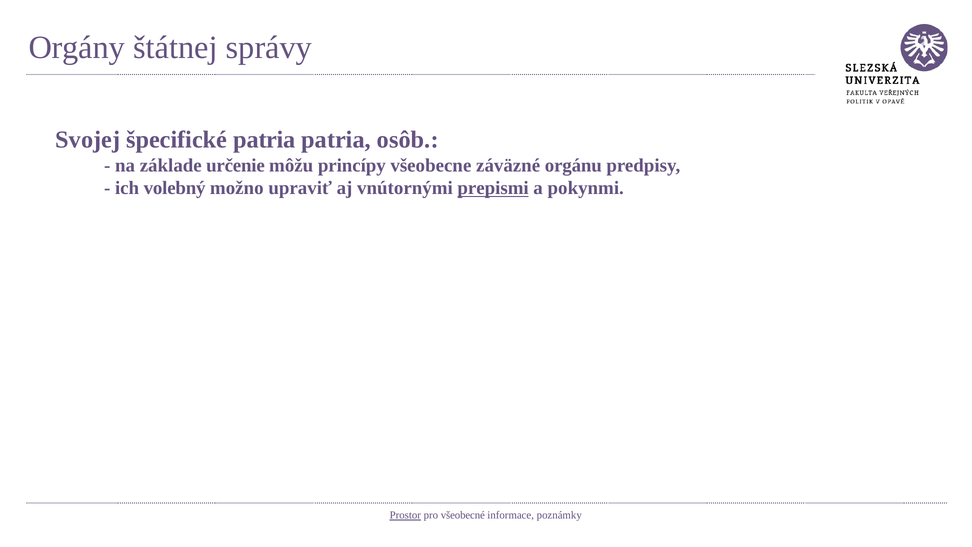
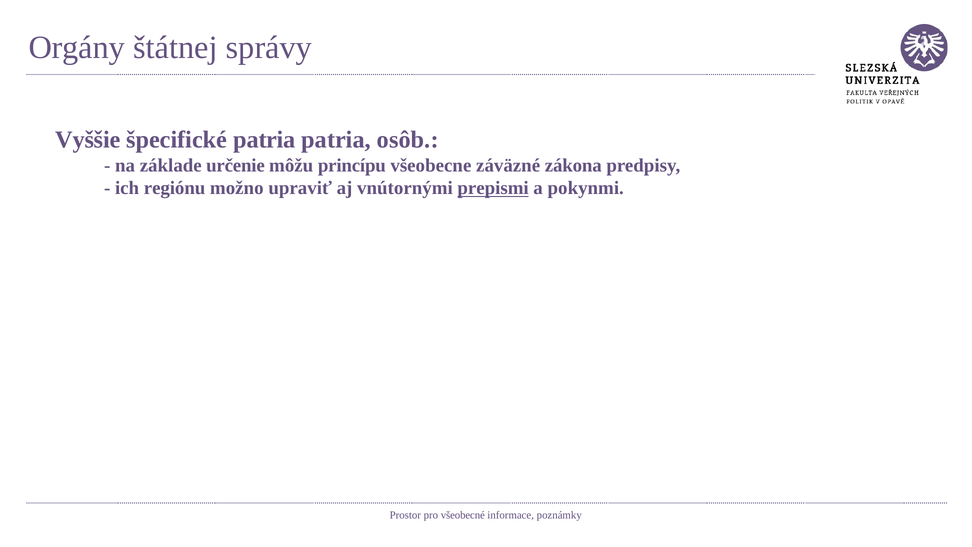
Svojej: Svojej -> Vyššie (88, 140)
princípy: princípy -> princípu (352, 165)
orgánu: orgánu -> zákona (573, 165)
volebný: volebný -> regiónu (175, 188)
Prostor underline: present -> none (405, 515)
